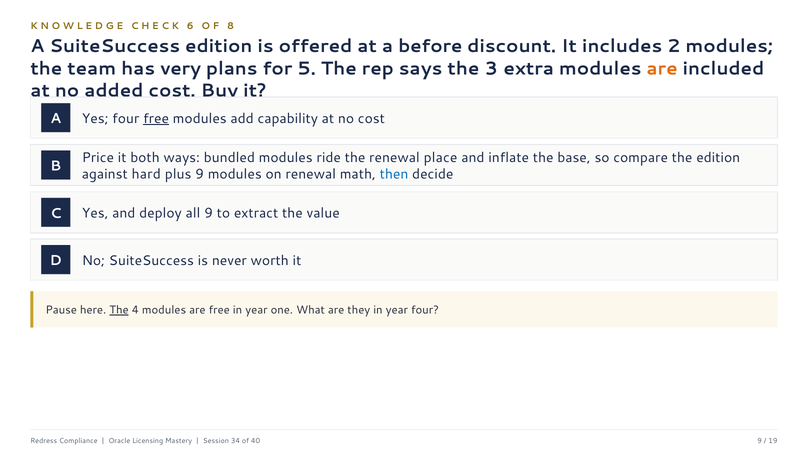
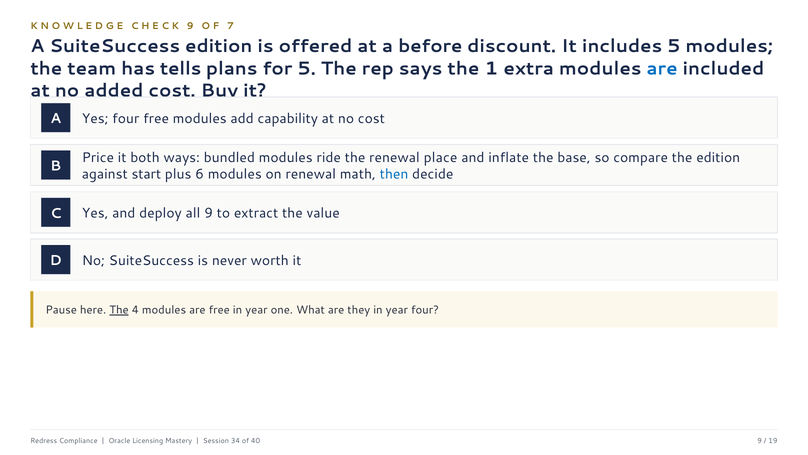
6: 6 -> 9 (190, 26)
8: 8 -> 7 (230, 26)
includes 2: 2 -> 5 (674, 46)
very: very -> tells (181, 69)
3: 3 -> 1 (491, 69)
are colour: orange -> blue (662, 69)
free underline: present -> none (156, 119)
hard: hard -> start (146, 174)
plus 9: 9 -> 6 (200, 174)
